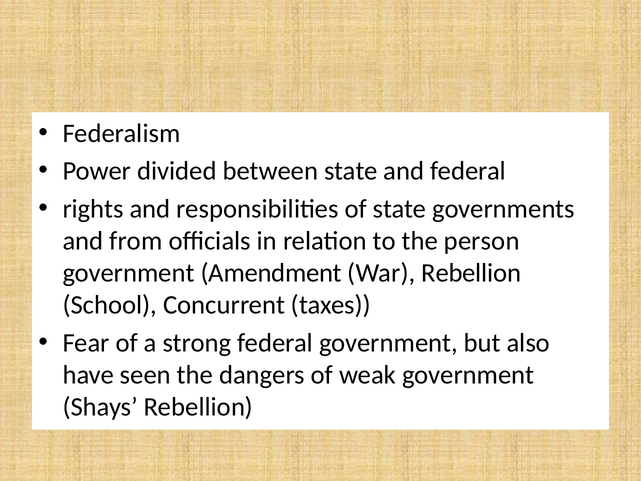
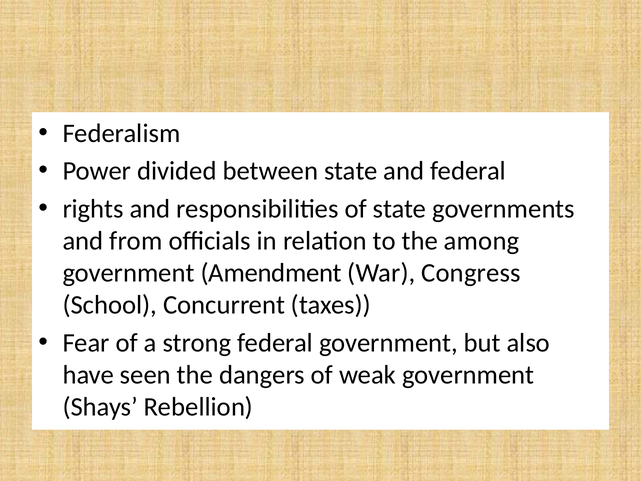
person: person -> among (482, 241)
War Rebellion: Rebellion -> Congress (471, 273)
